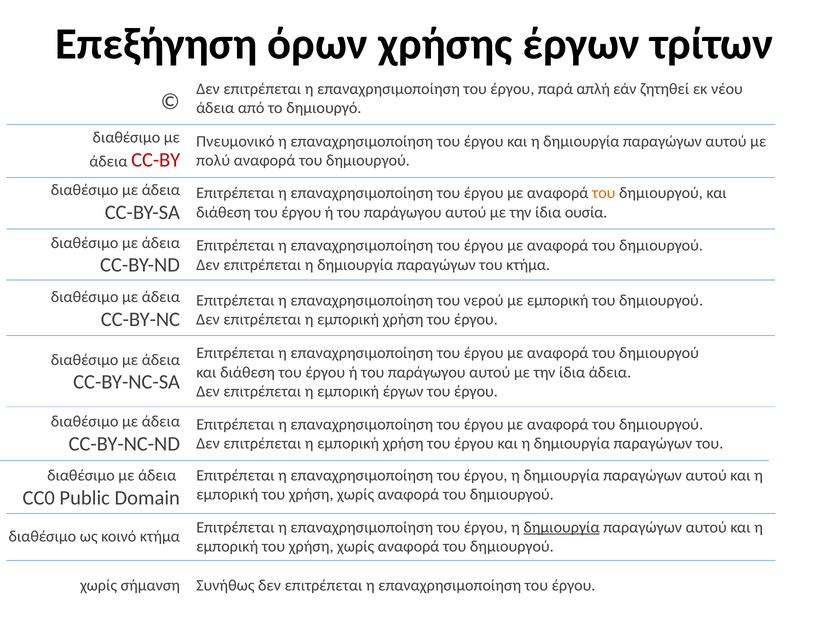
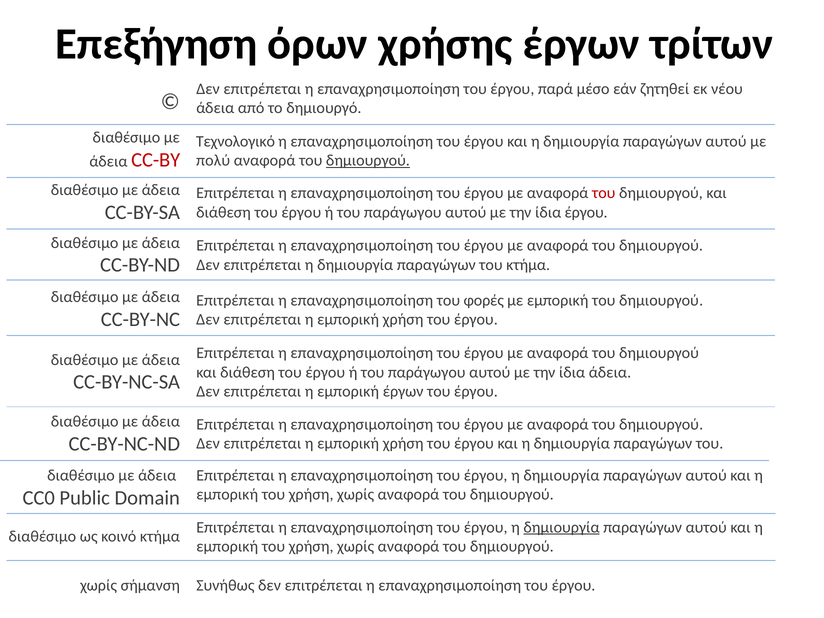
απλή: απλή -> μέσο (593, 89)
Πνευμονικό: Πνευμονικό -> Τεχνολογικό (235, 141)
δημιουργού underline: none -> present (368, 161)
του colour: orange -> red (604, 193)
ίδια ουσία: ουσία -> έργου (586, 212)
νερού: νερού -> φορές (484, 300)
